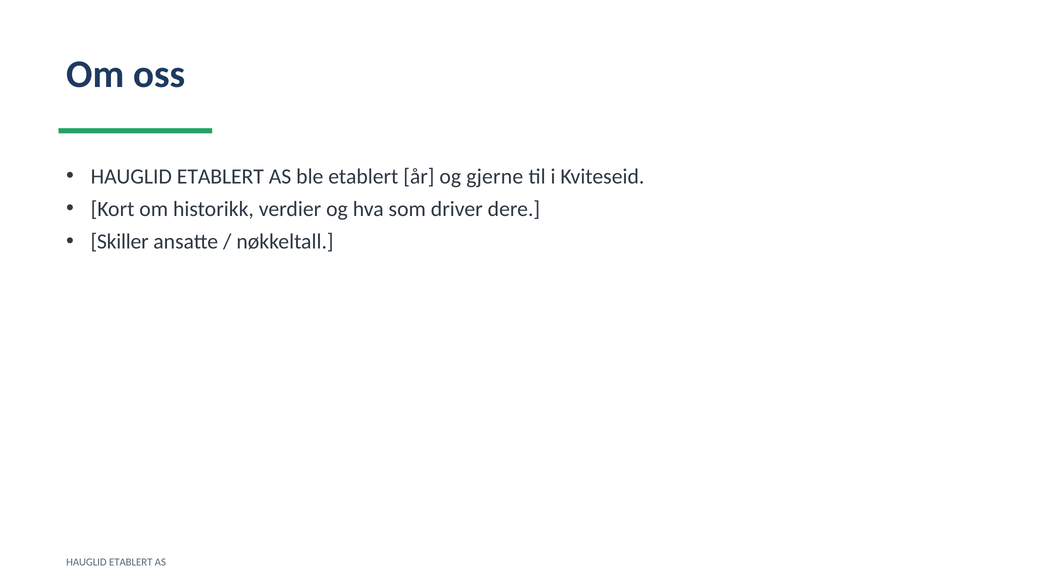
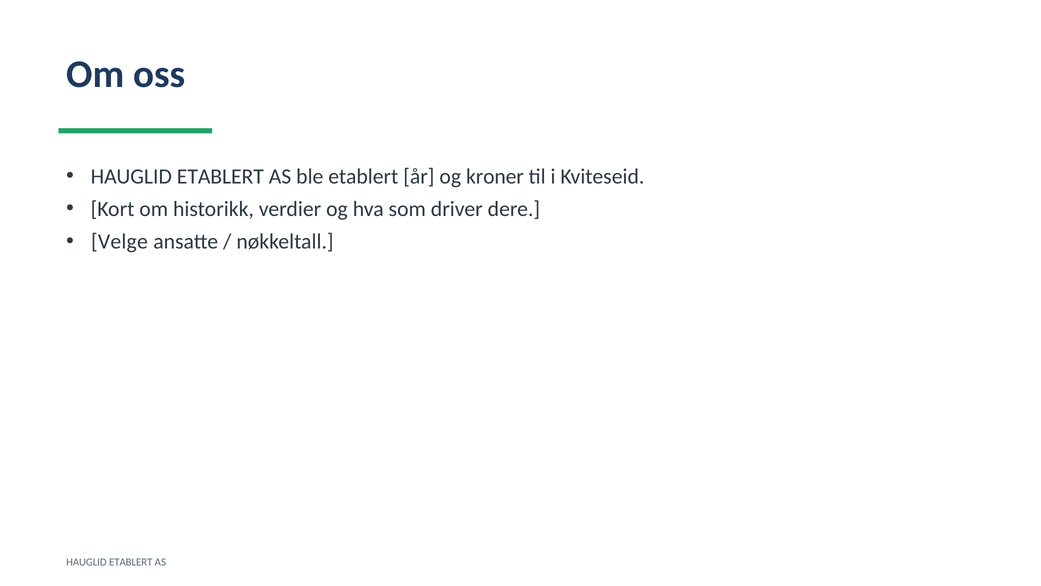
gjerne: gjerne -> kroner (495, 176)
Skiller: Skiller -> Velge (119, 241)
